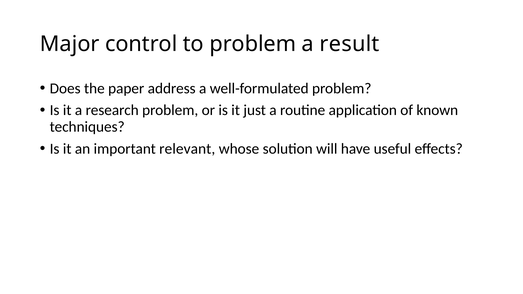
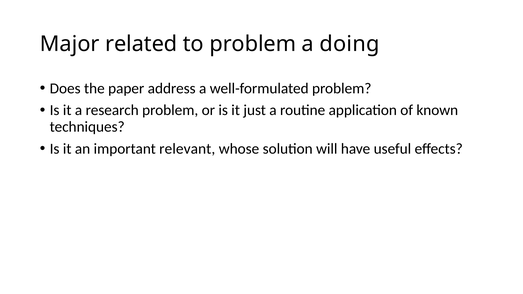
control: control -> related (141, 44)
result: result -> doing (350, 44)
